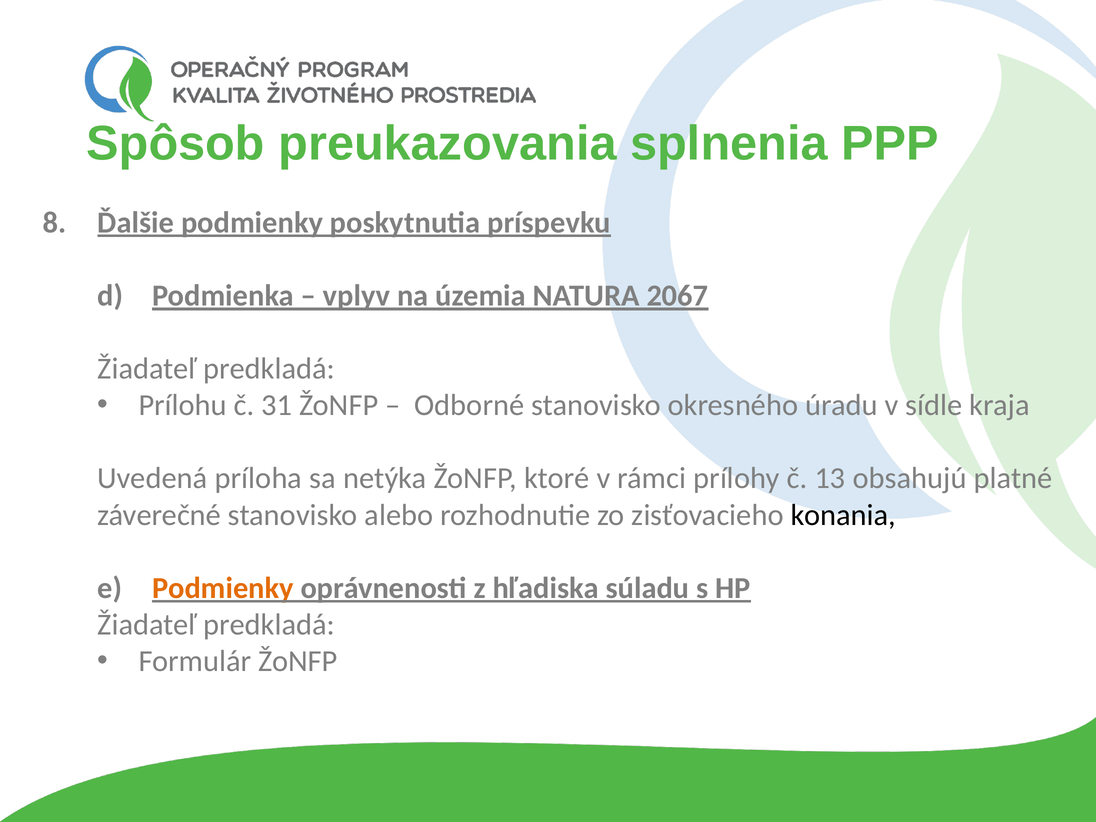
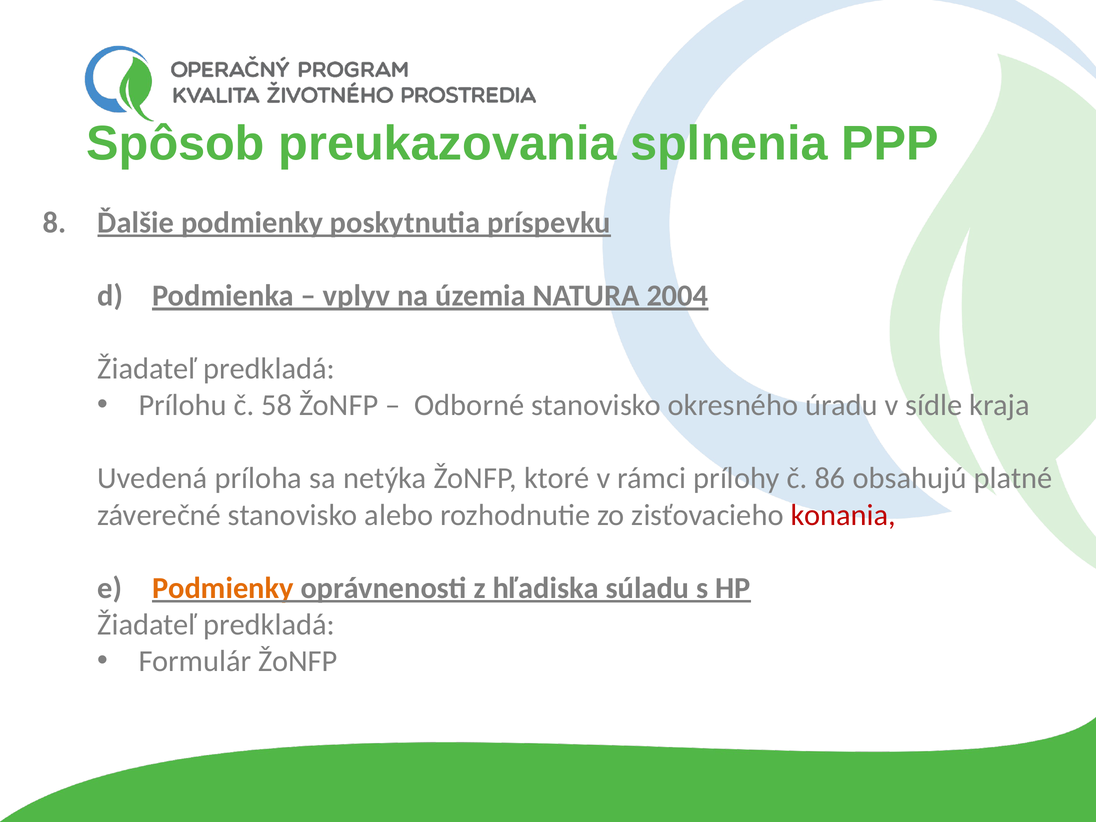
2067: 2067 -> 2004 (677, 296)
31: 31 -> 58 (277, 405)
13: 13 -> 86 (830, 478)
konania colour: black -> red (843, 515)
